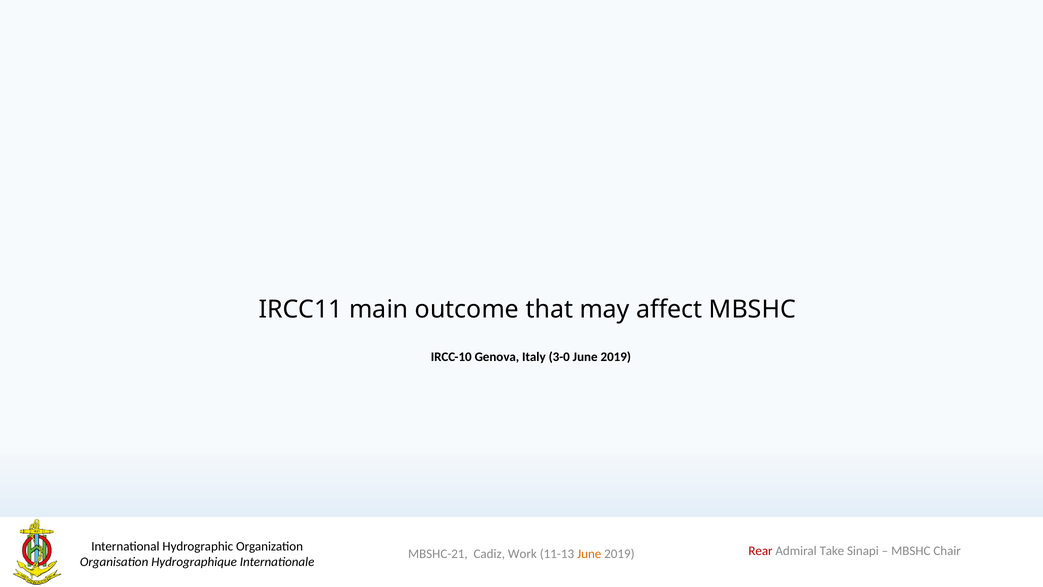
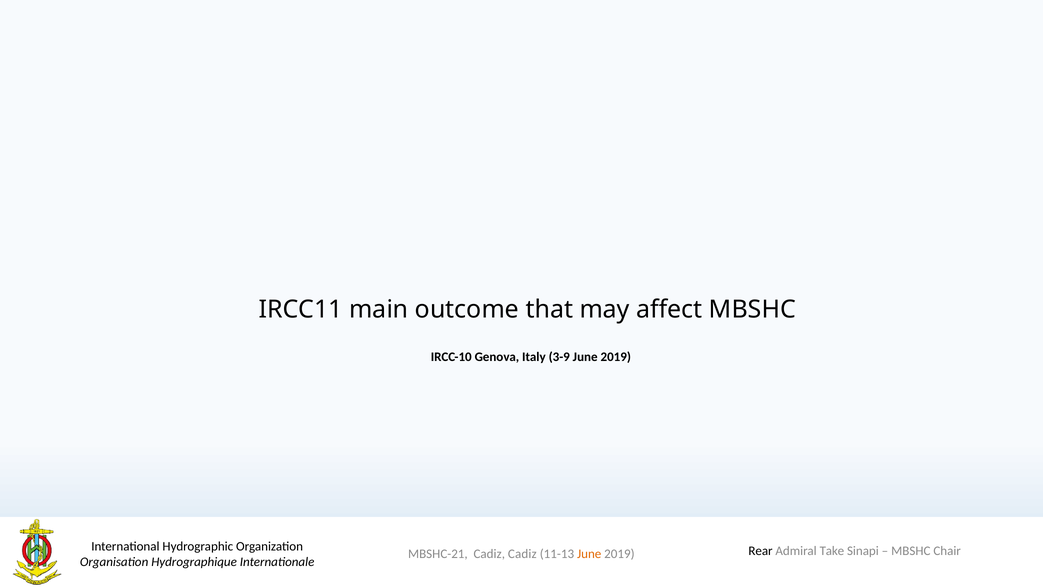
3-0: 3-0 -> 3-9 (559, 357)
Rear colour: red -> black (761, 551)
Cadiz Work: Work -> Cadiz (522, 553)
